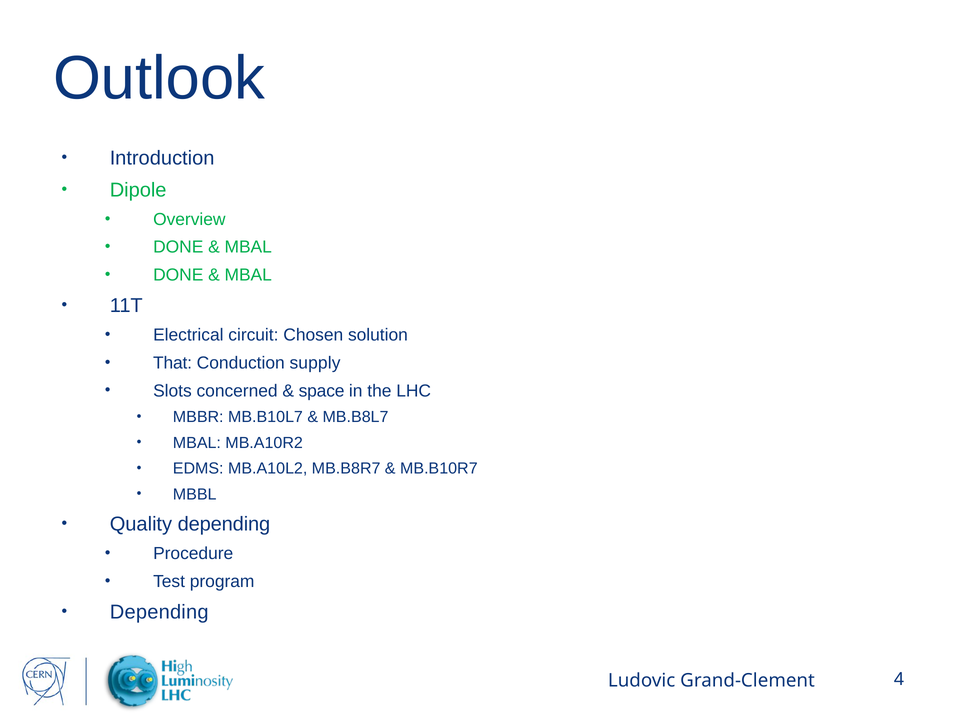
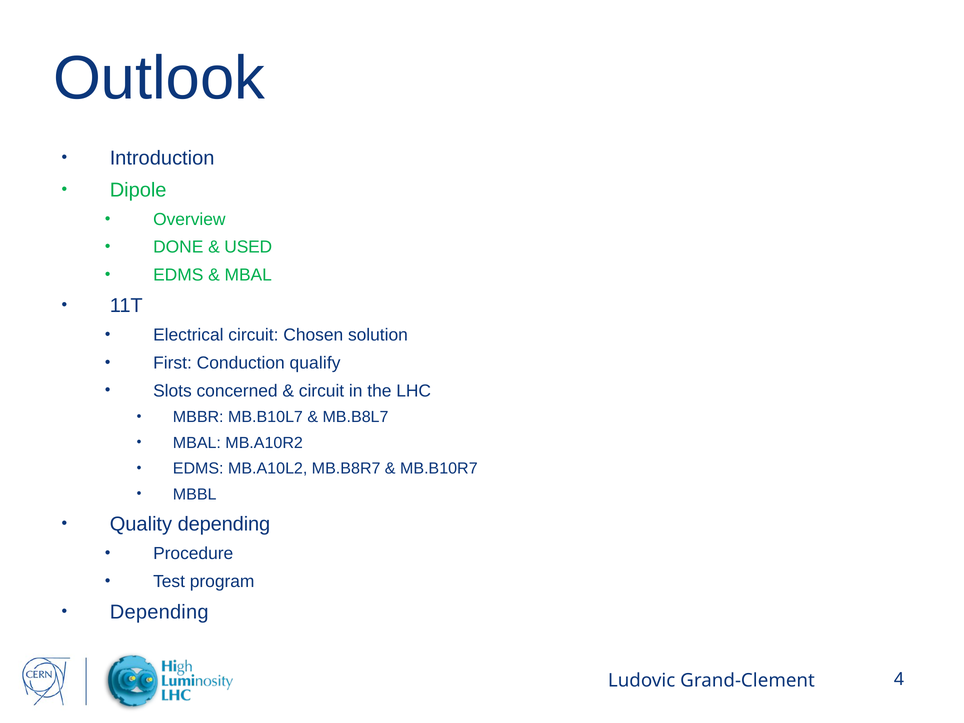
MBAL: MBAL -> USED (248, 247)
DONE: DONE -> EDMS (178, 275)
That: That -> First (173, 363)
supply: supply -> qualify (315, 363)
space: space -> circuit (322, 391)
